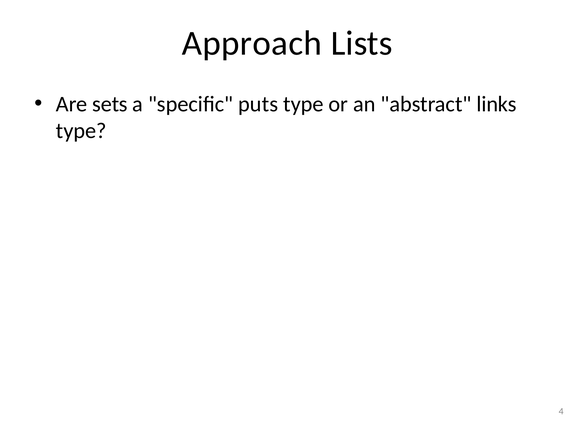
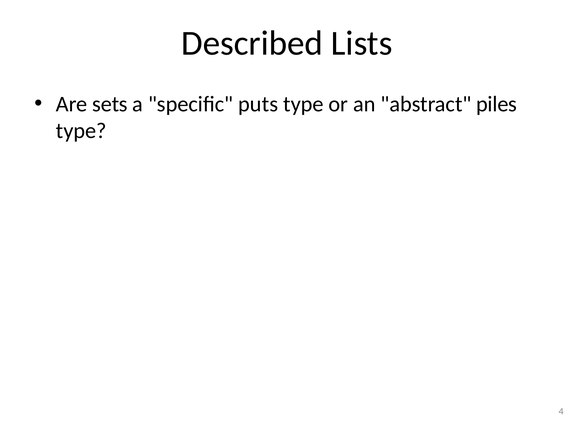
Approach: Approach -> Described (252, 43)
links: links -> piles (497, 104)
